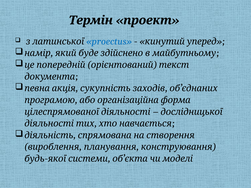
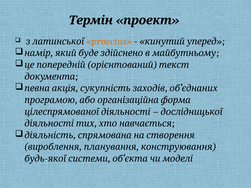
proectus colour: blue -> orange (109, 42)
